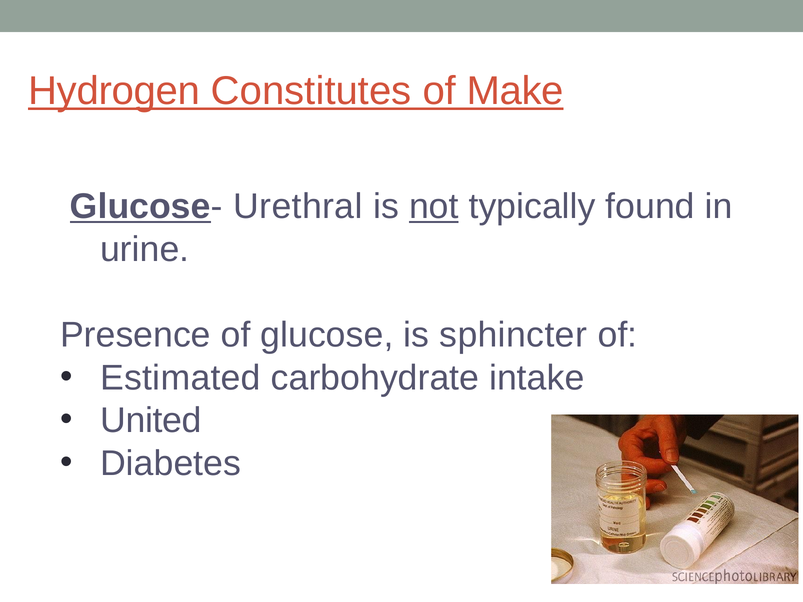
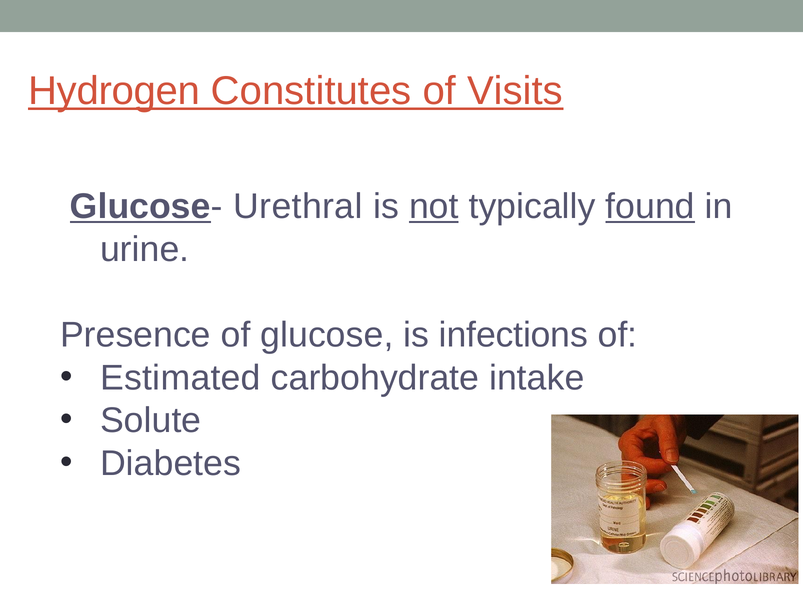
Make: Make -> Visits (515, 91)
found underline: none -> present (650, 207)
sphincter: sphincter -> infections (513, 335)
United: United -> Solute (151, 421)
